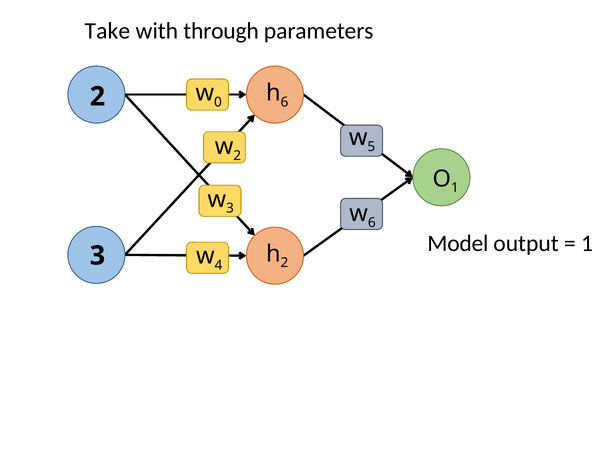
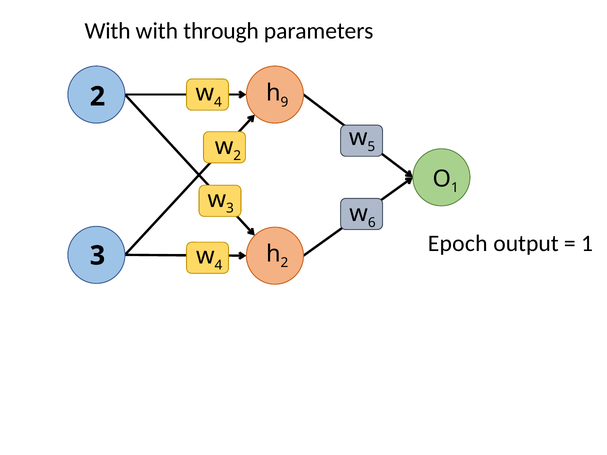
Take: Take -> With (108, 31)
0: 0 -> 4 (218, 102)
6: 6 -> 9 (284, 102)
Model: Model -> Epoch (458, 244)
